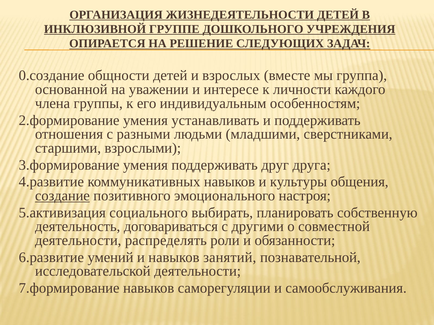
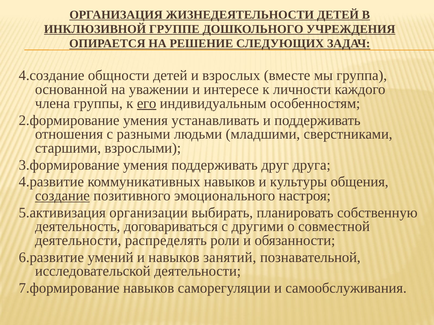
0.создание: 0.создание -> 4.создание (52, 76)
его underline: none -> present (147, 103)
социального: социального -> организации (149, 213)
